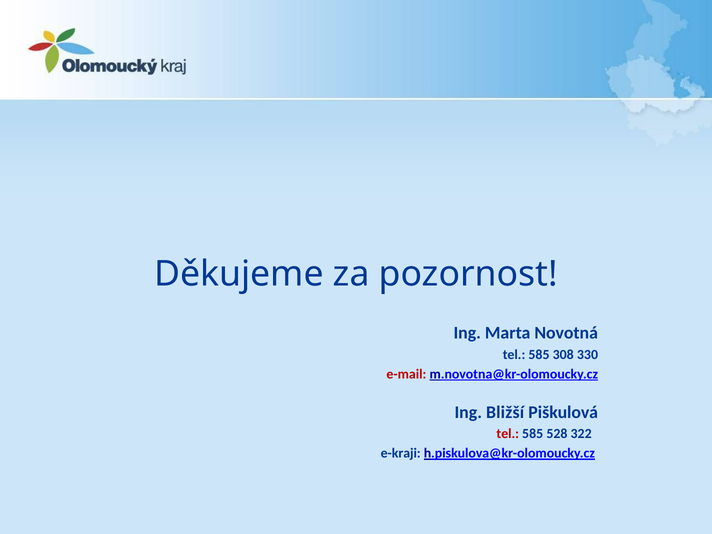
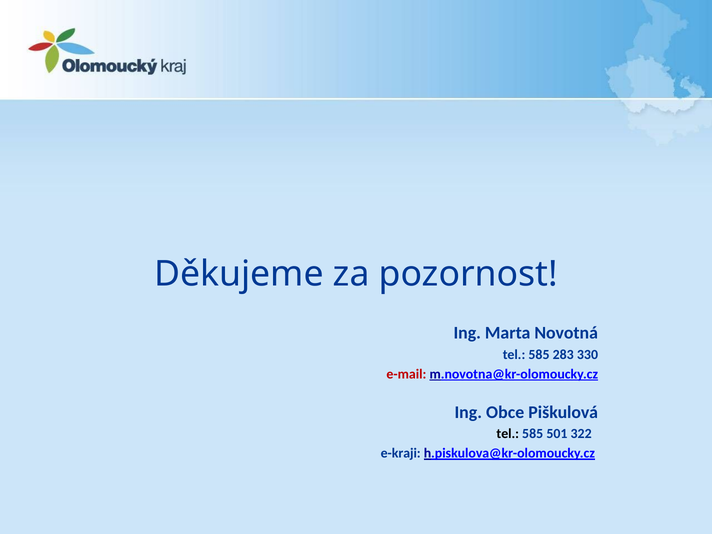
308: 308 -> 283 (563, 355)
Bližší: Bližší -> Obce (505, 412)
tel colour: red -> black (508, 434)
528: 528 -> 501 (557, 434)
